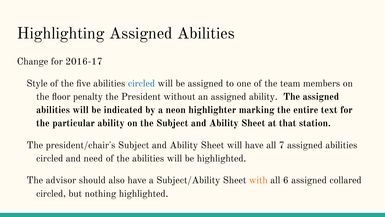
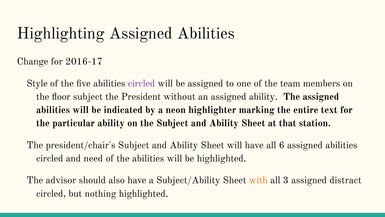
circled colour: blue -> purple (141, 83)
floor penalty: penalty -> subject (88, 96)
7: 7 -> 6 (282, 145)
6: 6 -> 3 (286, 180)
collared: collared -> distract (346, 180)
